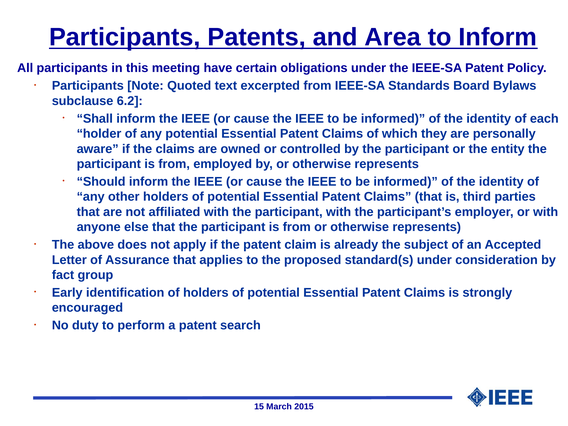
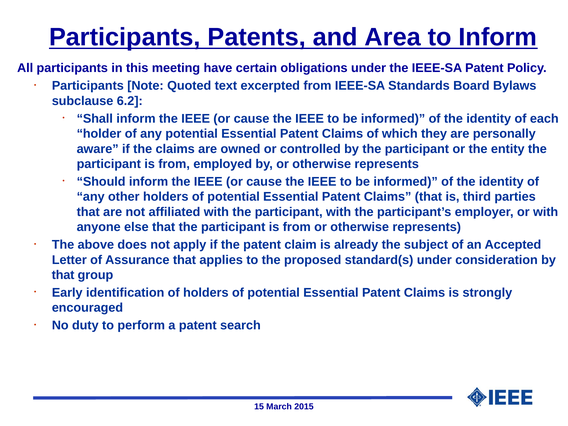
fact: fact -> that (63, 275)
